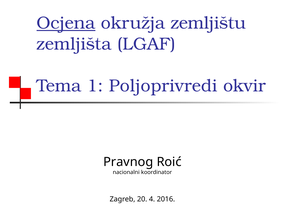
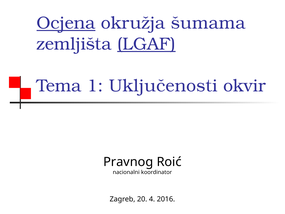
zemljištu: zemljištu -> šumama (208, 23)
LGAF underline: none -> present (146, 44)
Poljoprivredi: Poljoprivredi -> Uključenosti (163, 86)
